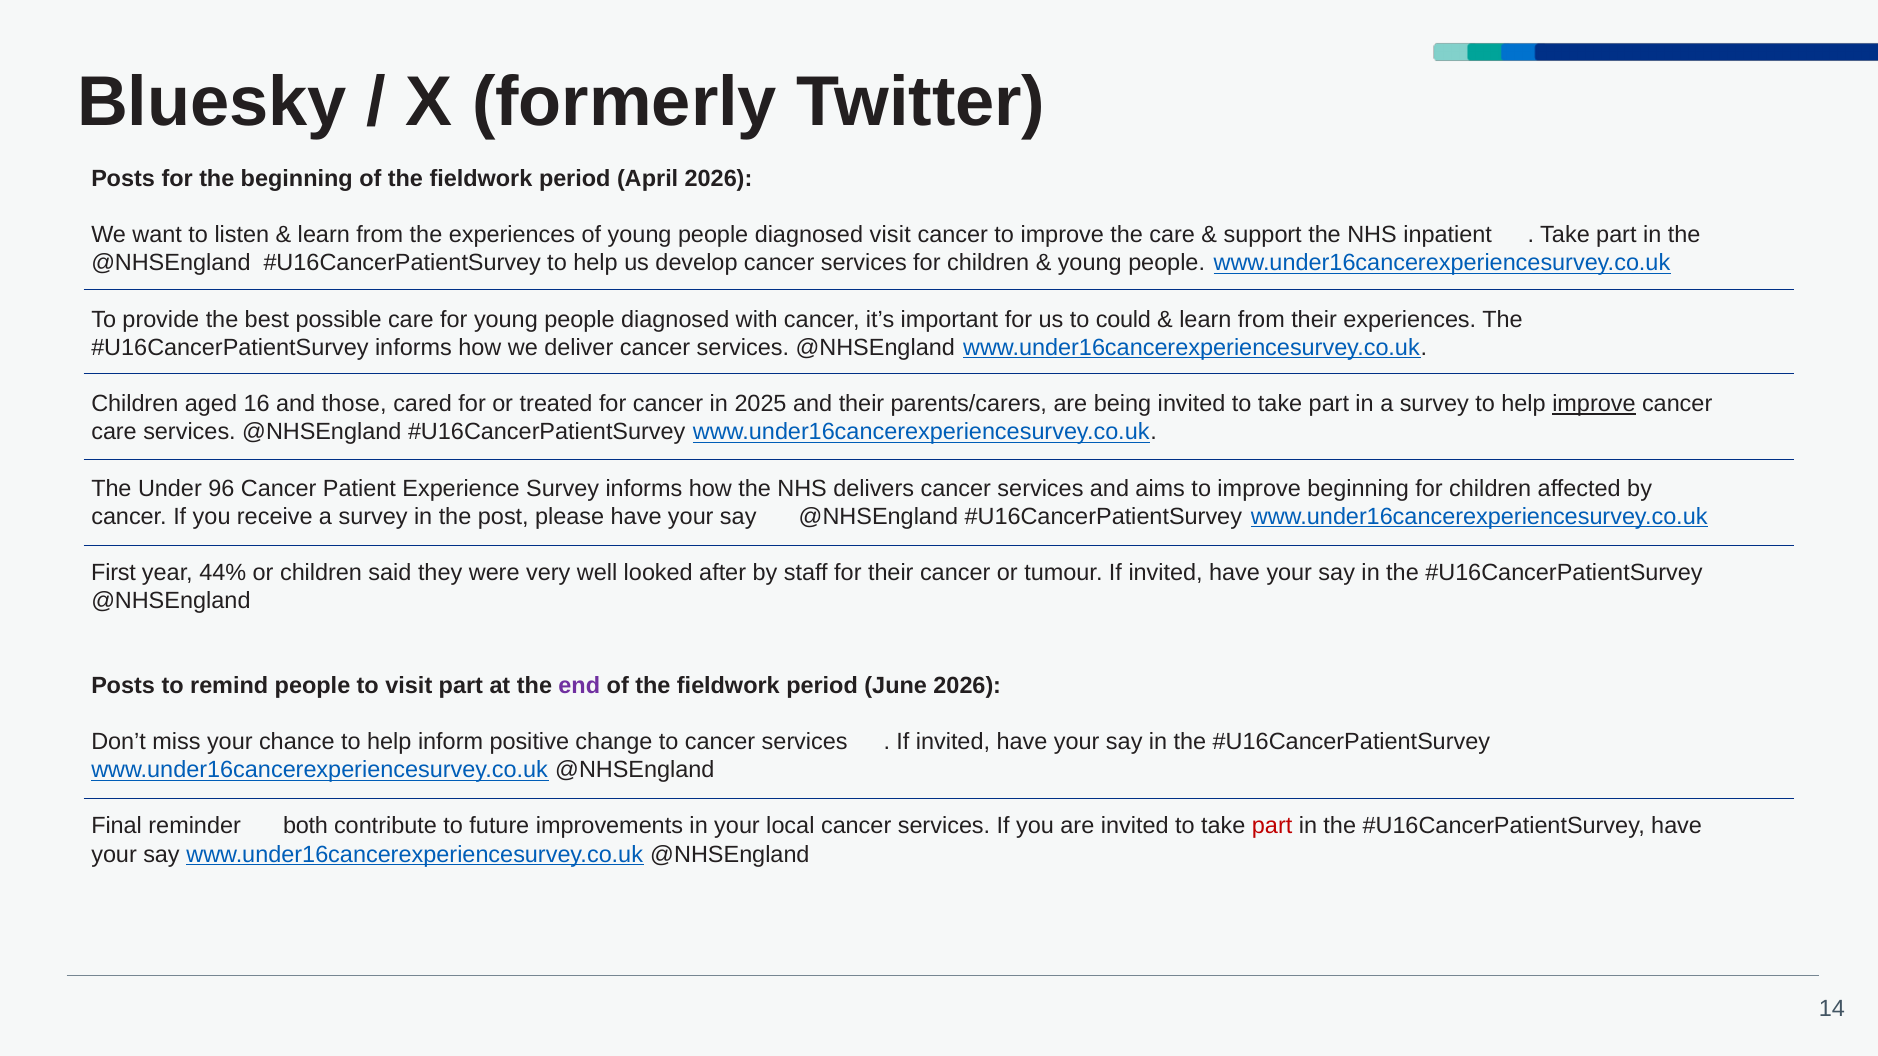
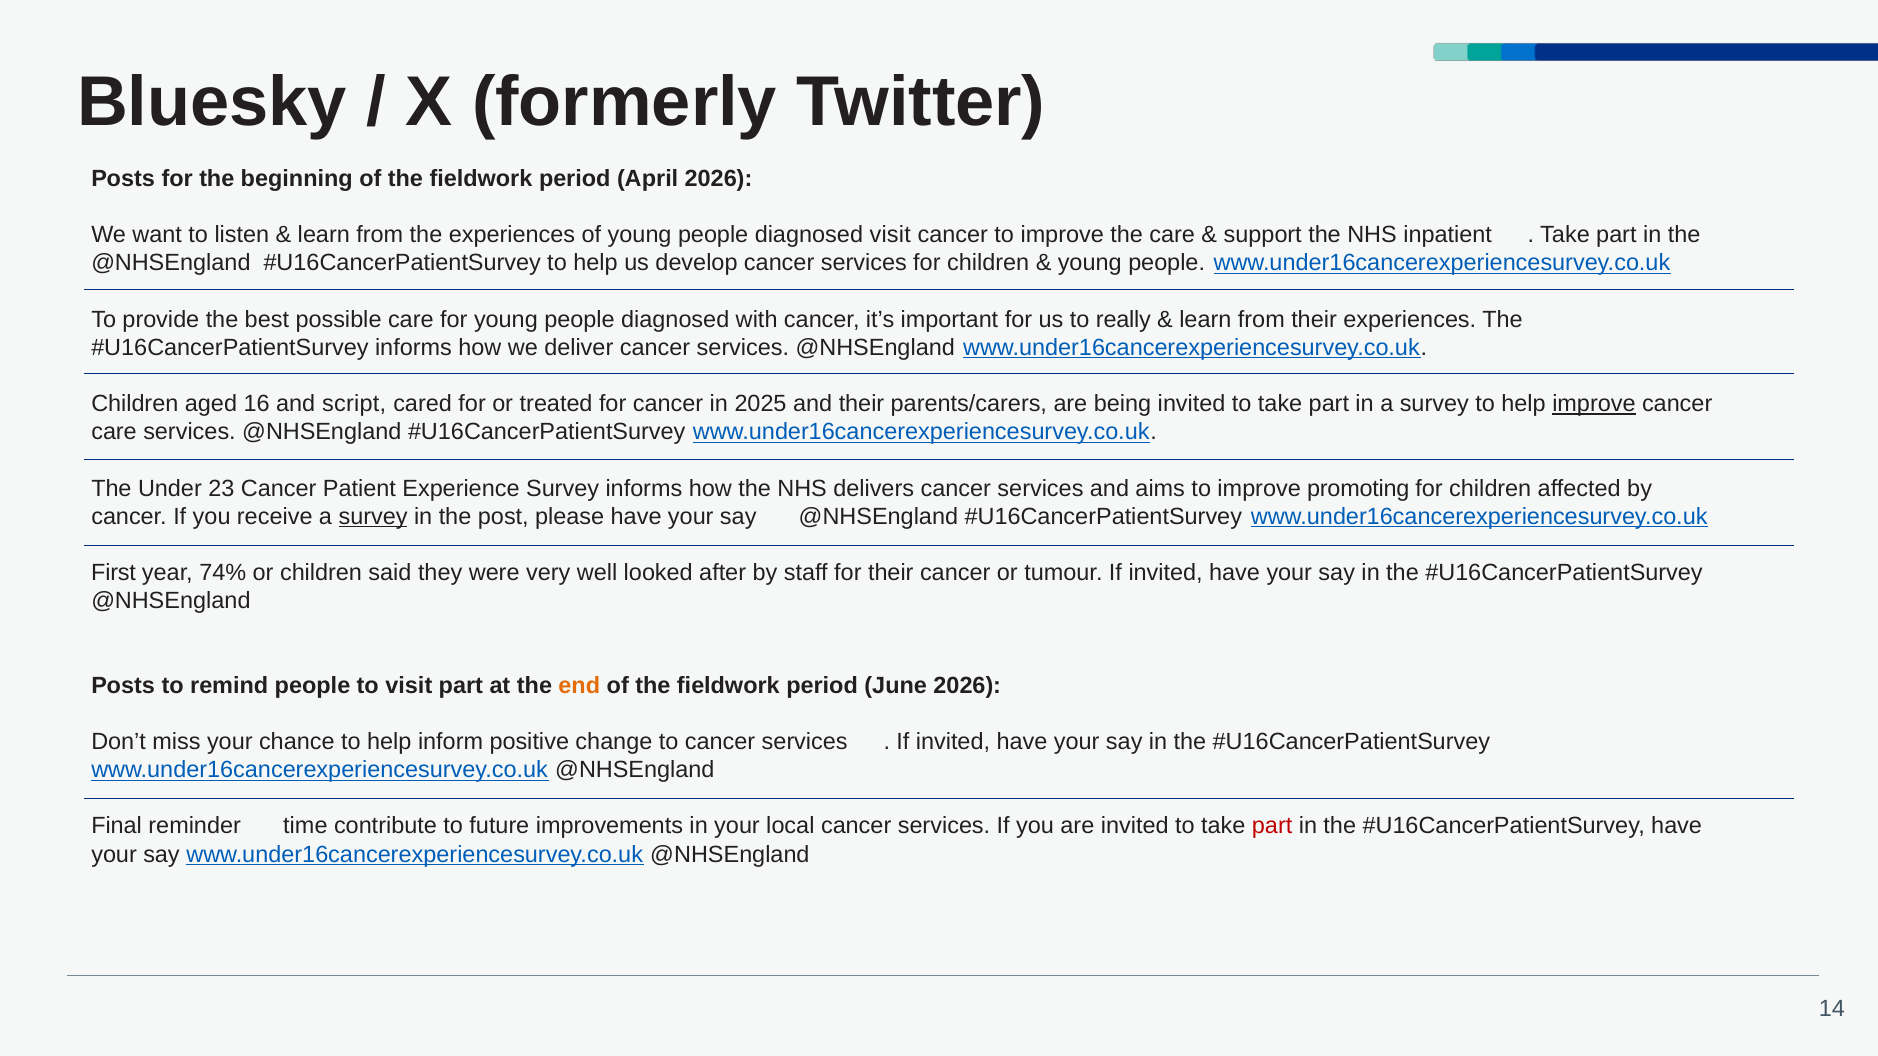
could: could -> really (1123, 319)
those: those -> script (354, 404)
96: 96 -> 23 (221, 488)
improve beginning: beginning -> promoting (1358, 488)
survey underline: none -> present (373, 517)
44%: 44% -> 74% (223, 573)
end colour: purple -> orange (579, 686)
both: both -> time (305, 826)
